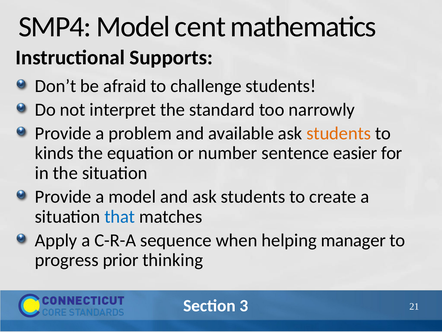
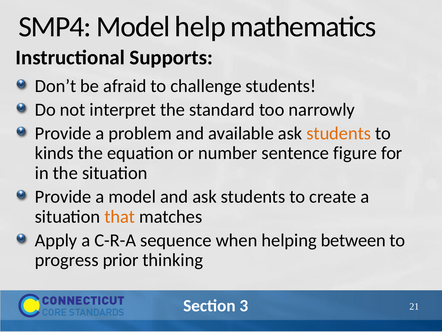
cent: cent -> help (200, 27)
easier: easier -> figure (355, 153)
that colour: blue -> orange (120, 216)
manager: manager -> between (353, 240)
